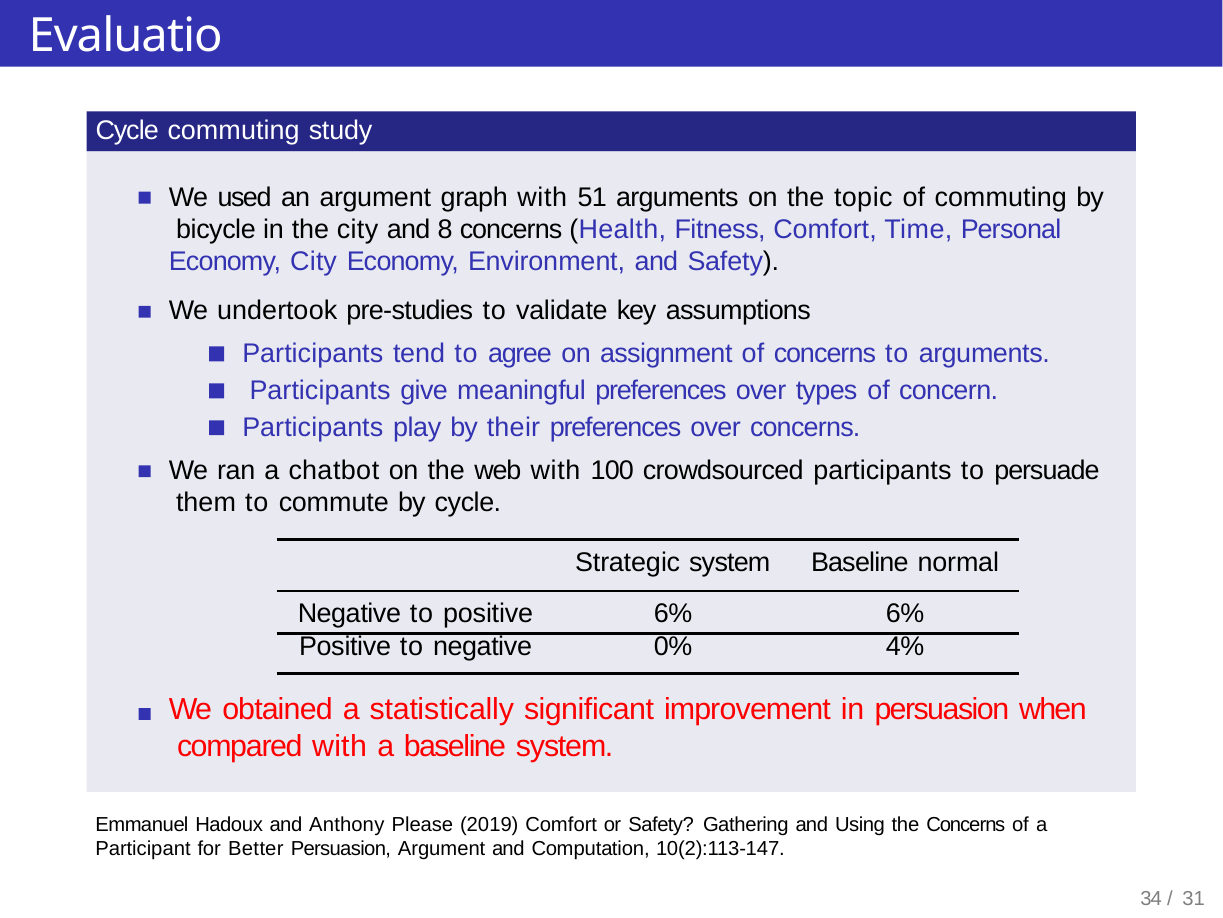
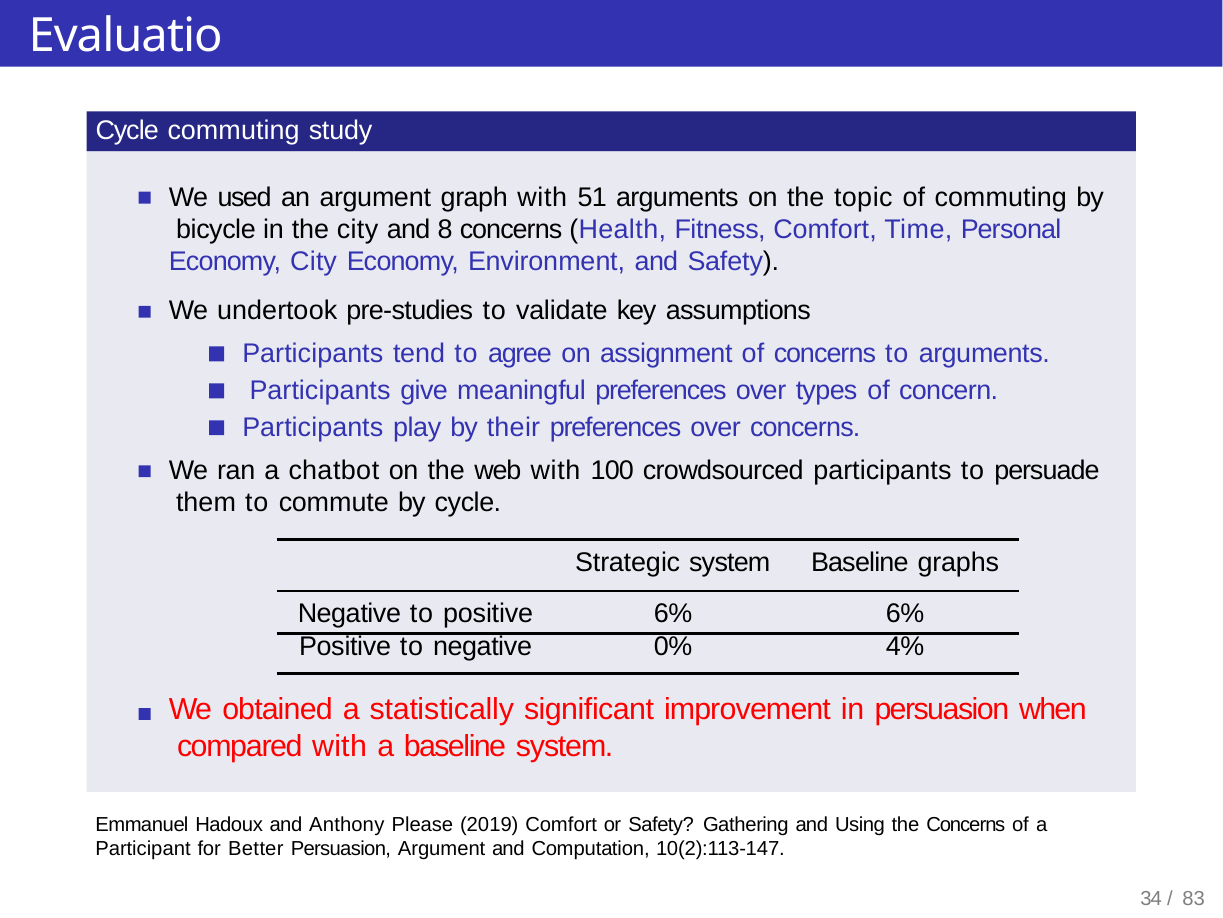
normal: normal -> graphs (958, 562)
31: 31 -> 83 (1194, 898)
